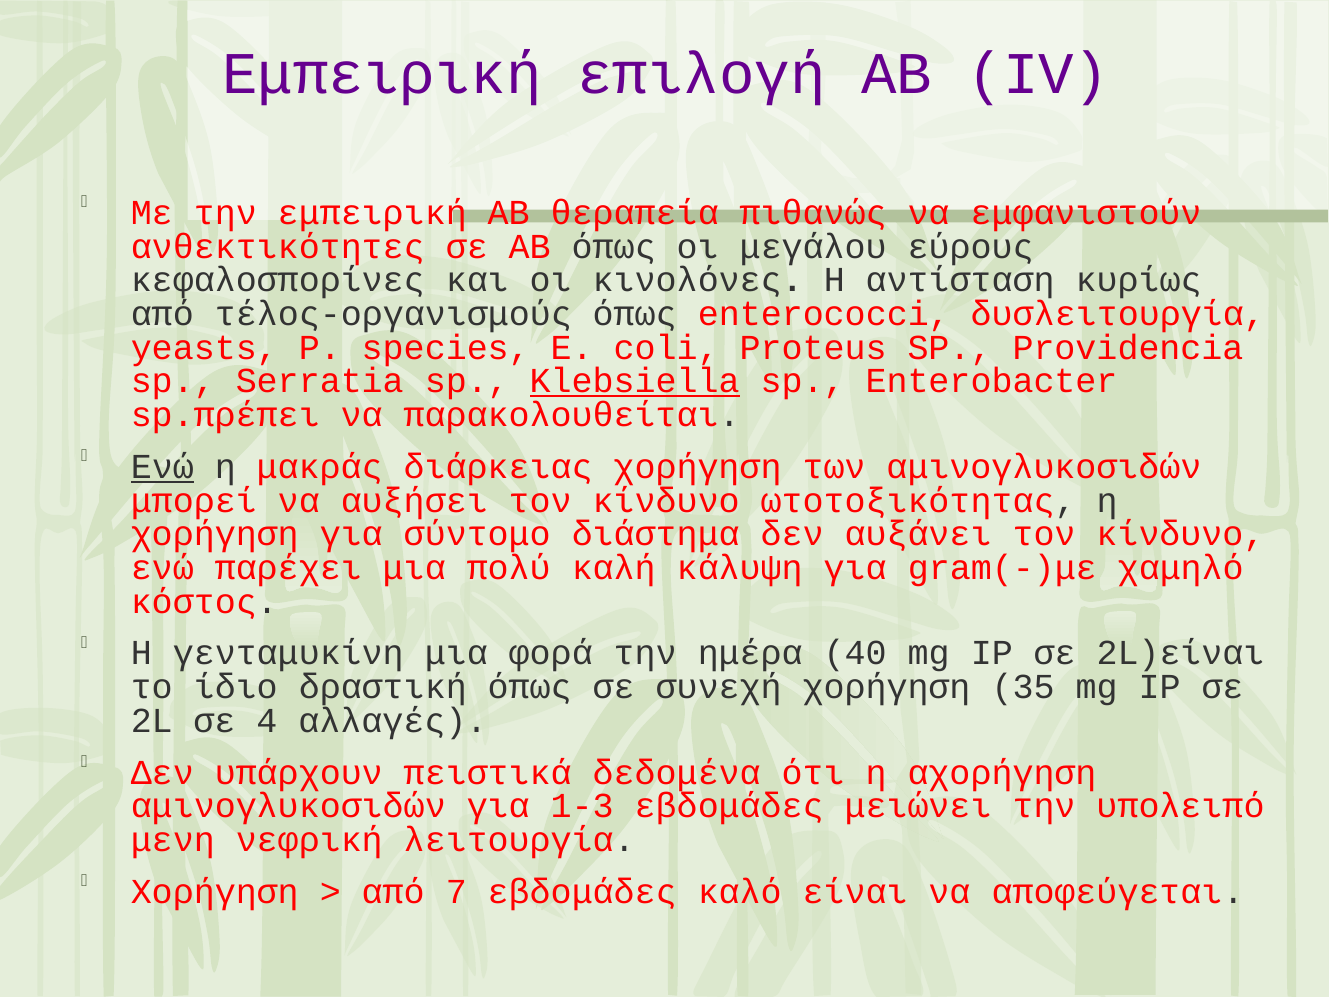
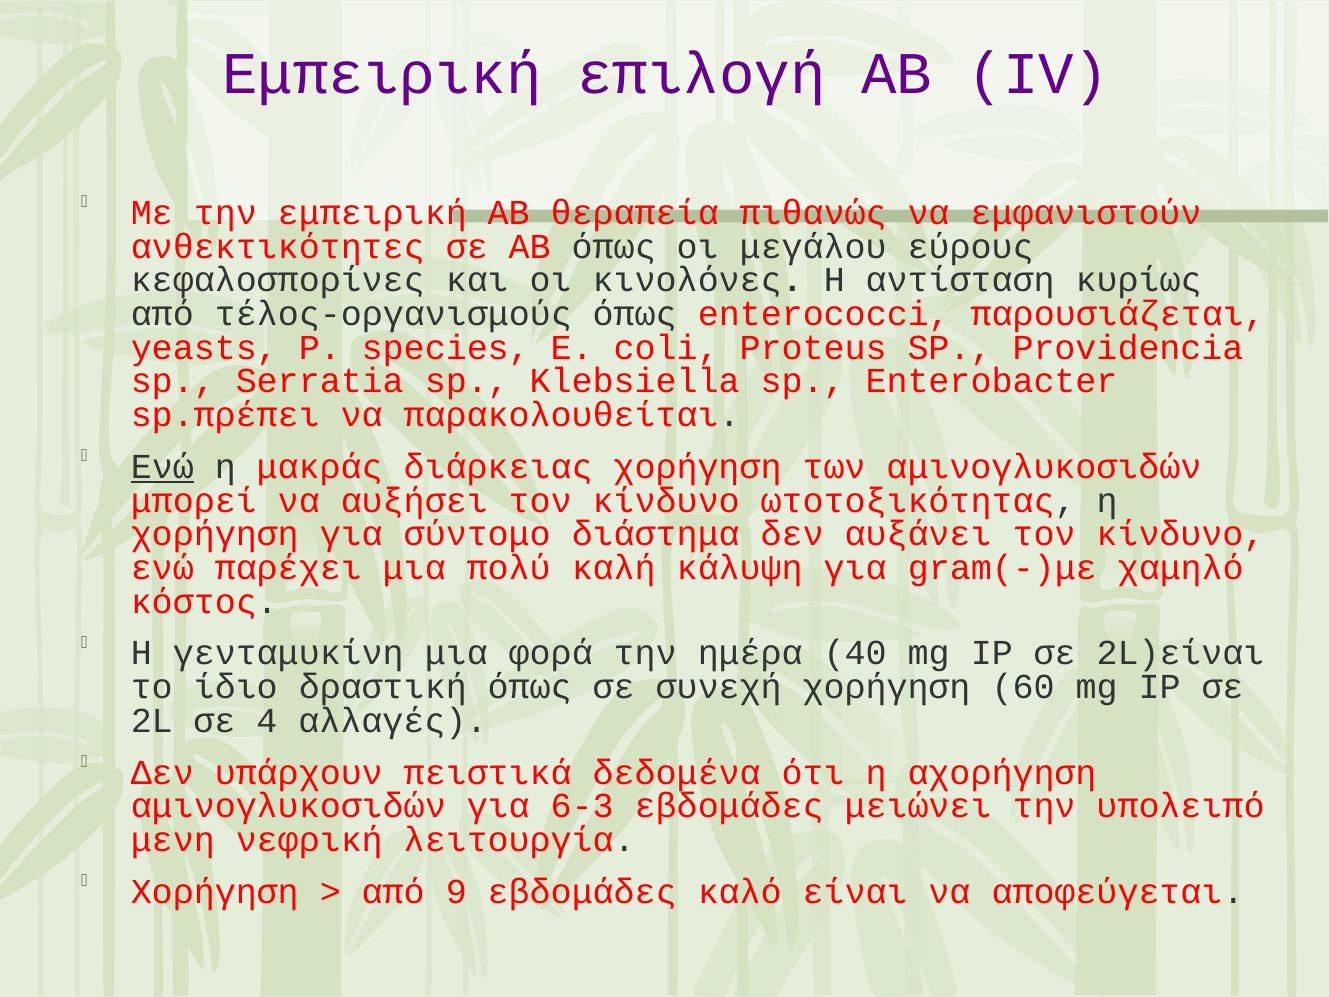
δυσλειτουργία: δυσλειτουργία -> παρουσιάζεται (1118, 314)
Klebsiella underline: present -> none (635, 381)
35: 35 -> 60 (1023, 687)
1-3: 1-3 -> 6-3 (582, 806)
7: 7 -> 9 (456, 892)
